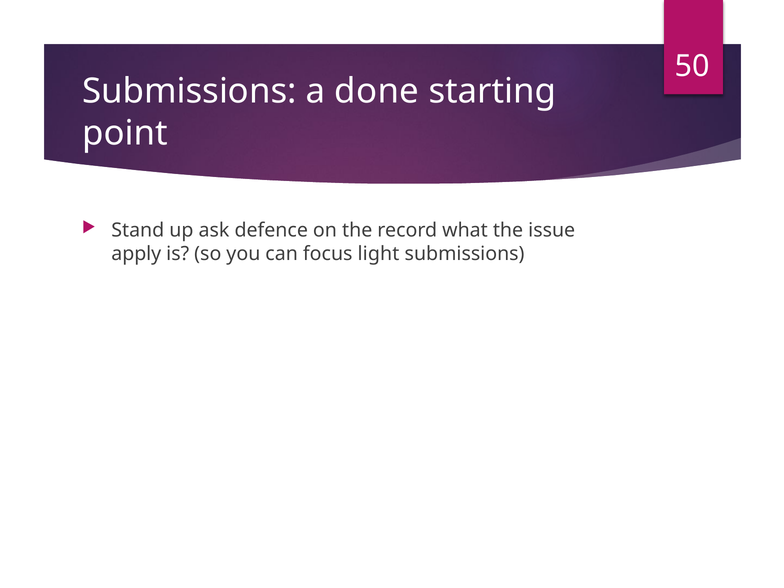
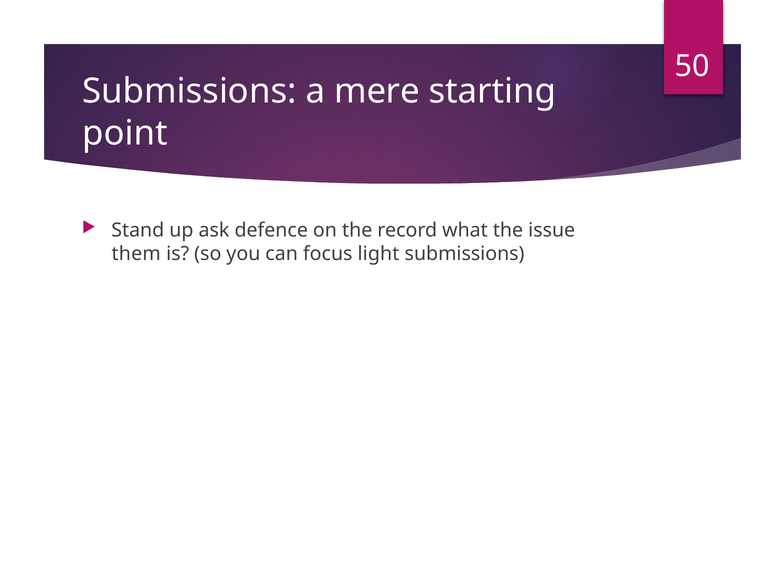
done: done -> mere (377, 91)
apply: apply -> them (136, 254)
